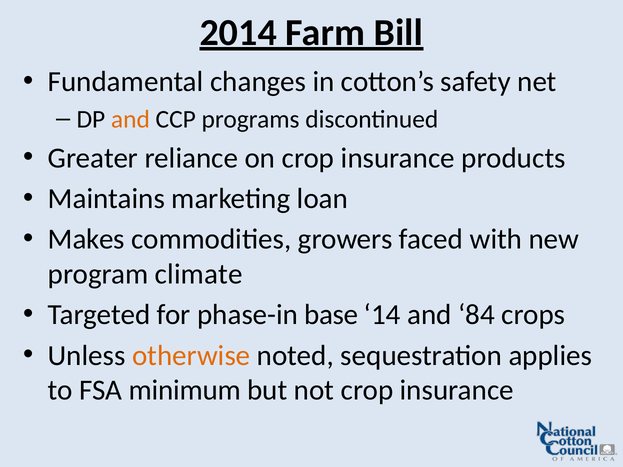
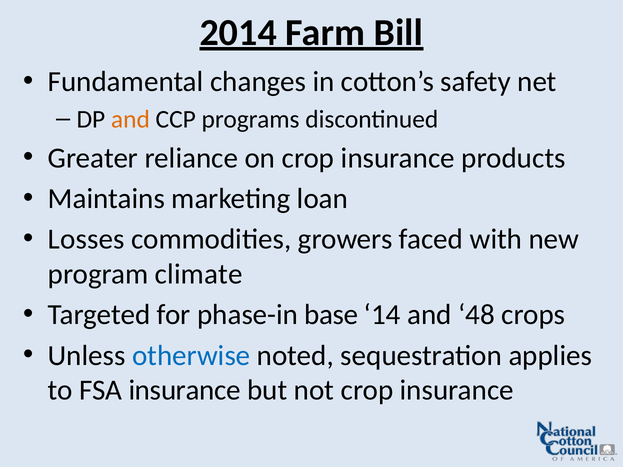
Makes: Makes -> Losses (86, 239)
84: 84 -> 48 (476, 315)
otherwise colour: orange -> blue (191, 356)
FSA minimum: minimum -> insurance (185, 391)
